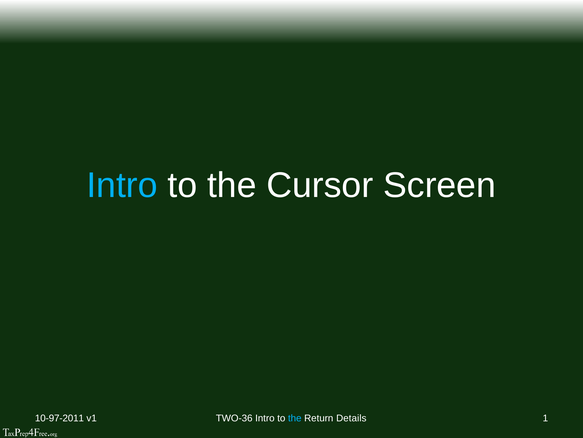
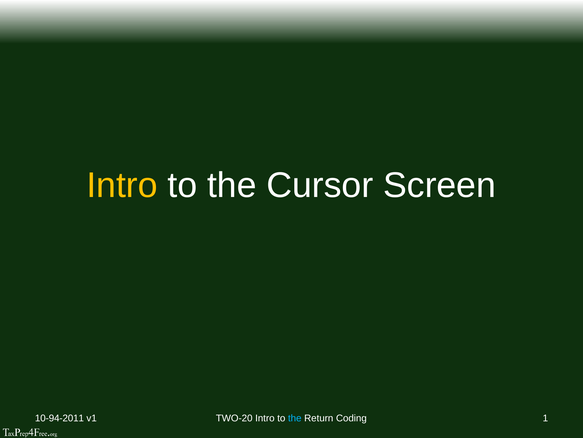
Intro colour: light blue -> yellow (122, 185)
10-97-2011: 10-97-2011 -> 10-94-2011 (59, 418)
TWO-36: TWO-36 -> TWO-20 (234, 418)
Details: Details -> Coding (351, 418)
